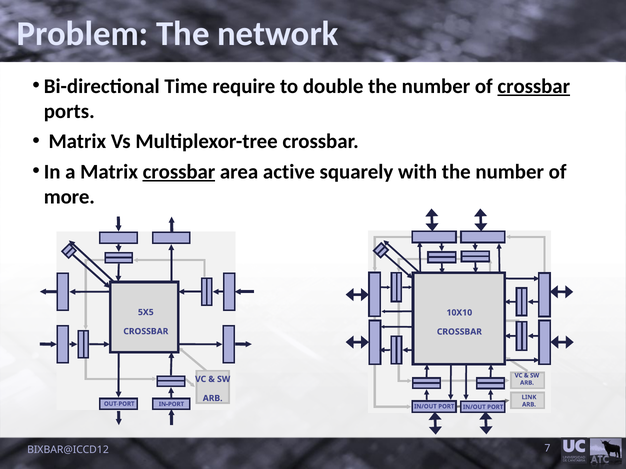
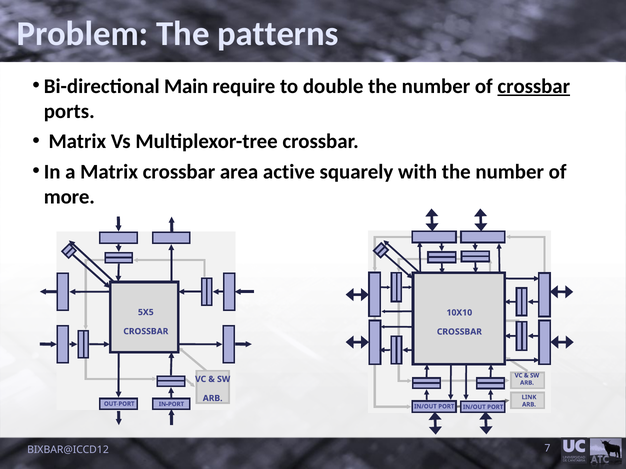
network: network -> patterns (278, 34)
Time: Time -> Main (186, 86)
crossbar underline: present -> none (179, 172)
